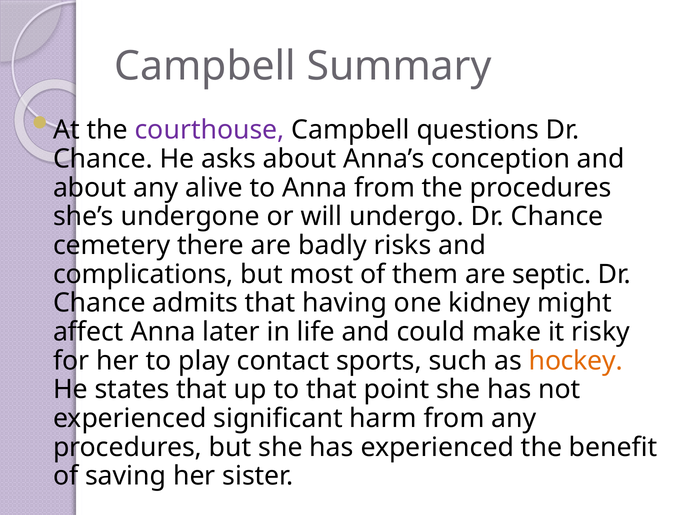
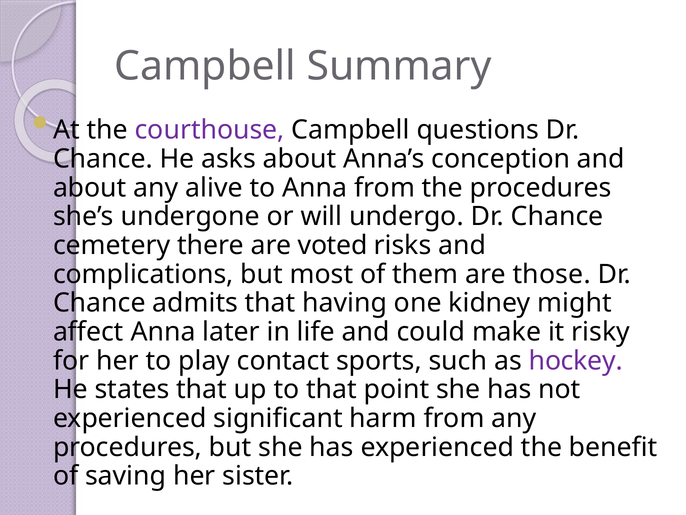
badly: badly -> voted (333, 245)
septic: septic -> those (552, 274)
hockey colour: orange -> purple (576, 360)
